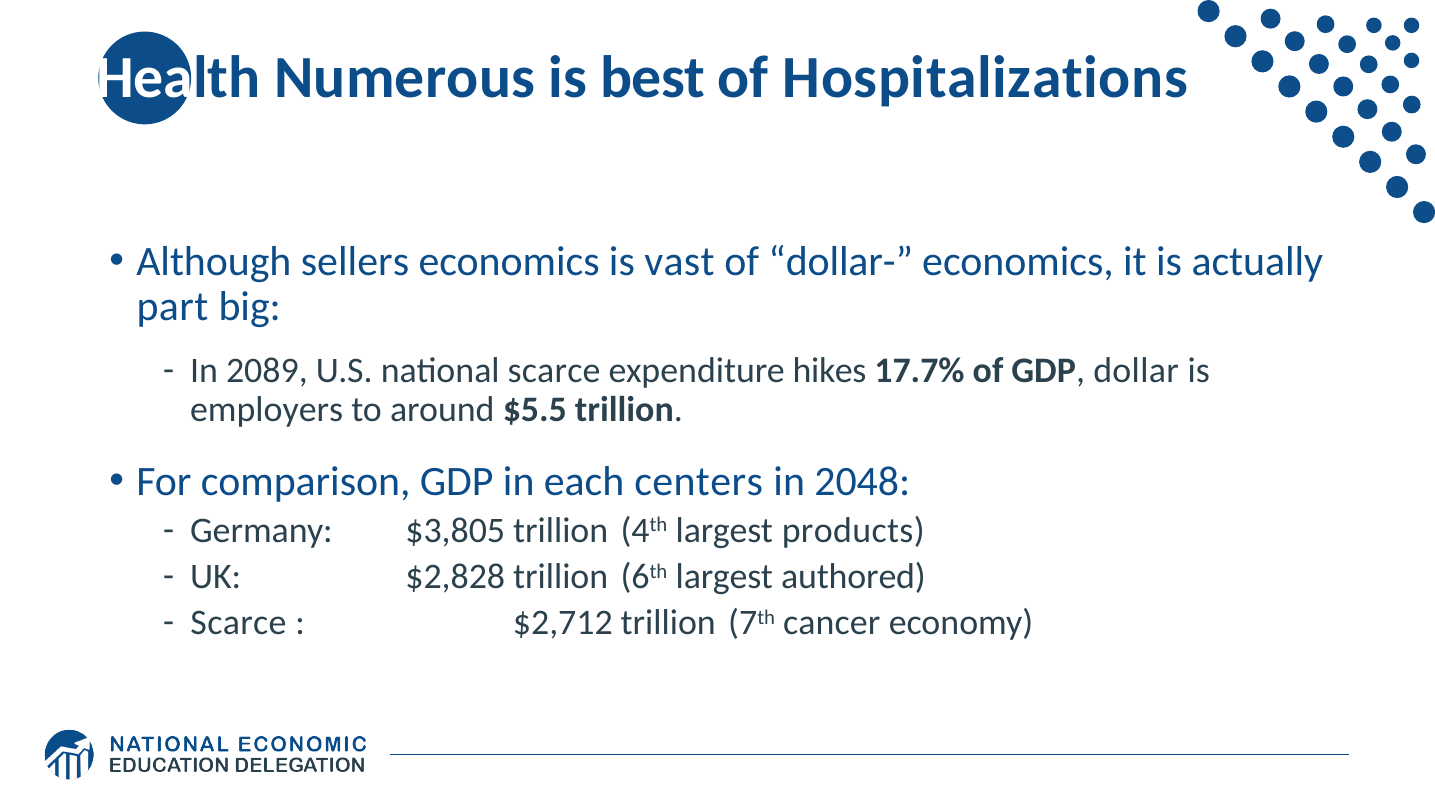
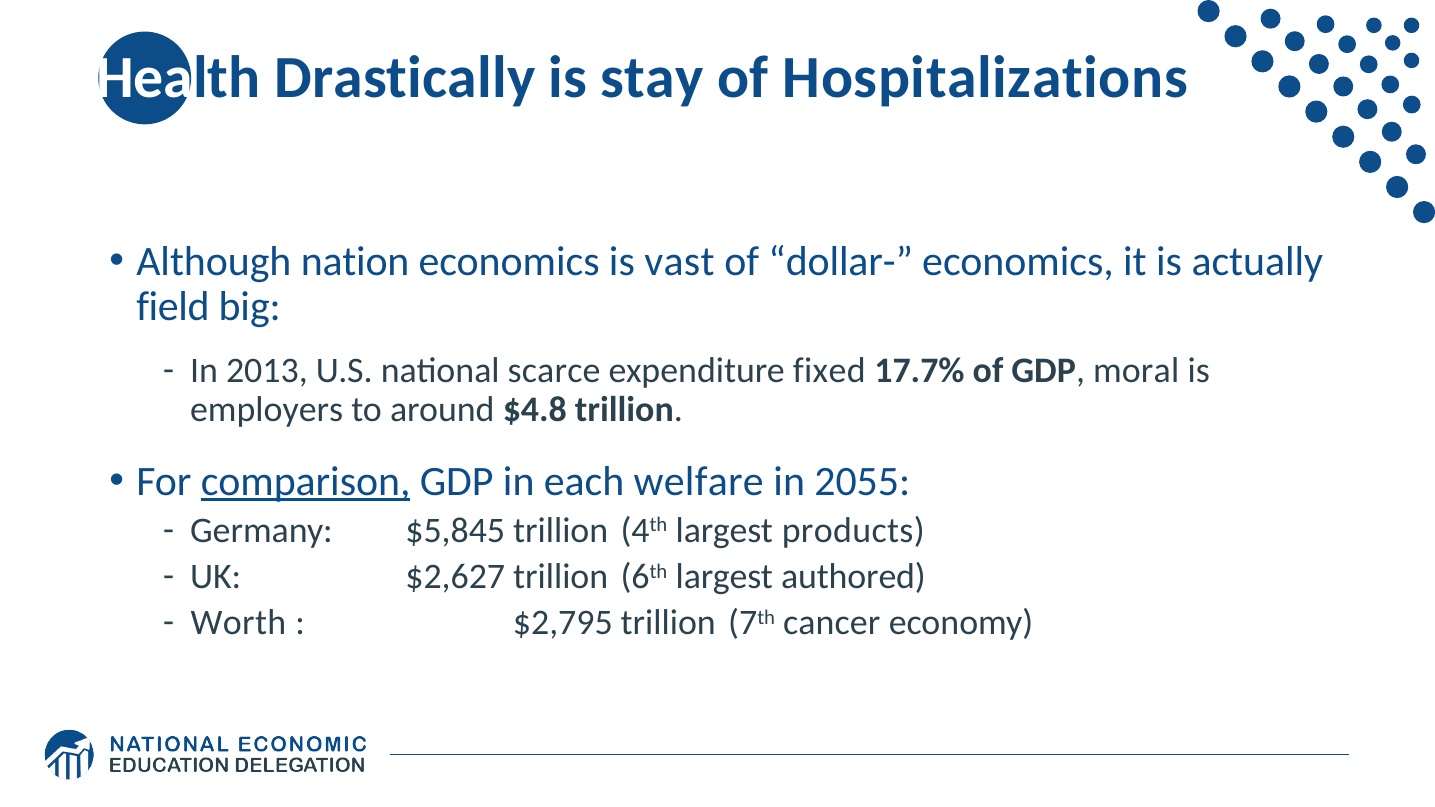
Numerous: Numerous -> Drastically (405, 78)
best: best -> stay (652, 78)
sellers: sellers -> nation (355, 261)
part: part -> field (173, 306)
2089: 2089 -> 2013 (267, 371)
hikes: hikes -> fixed (829, 371)
dollar: dollar -> moral (1136, 371)
$5.5: $5.5 -> $4.8 (535, 410)
comparison underline: none -> present (306, 481)
centers: centers -> welfare (699, 481)
2048: 2048 -> 2055 (862, 481)
$3,805: $3,805 -> $5,845 (455, 531)
$2,828: $2,828 -> $2,627 (455, 577)
Scarce: Scarce -> Worth (238, 623)
$2,712: $2,712 -> $2,795 (563, 623)
